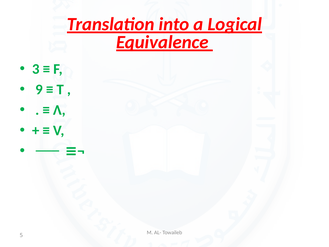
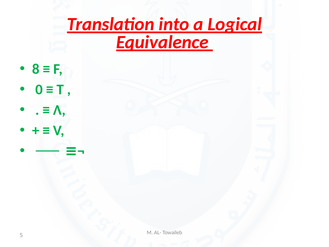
3: 3 -> 8 (36, 69)
9: 9 -> 0 (39, 89)
